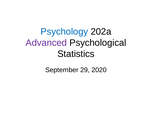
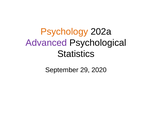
Psychology colour: blue -> orange (64, 32)
